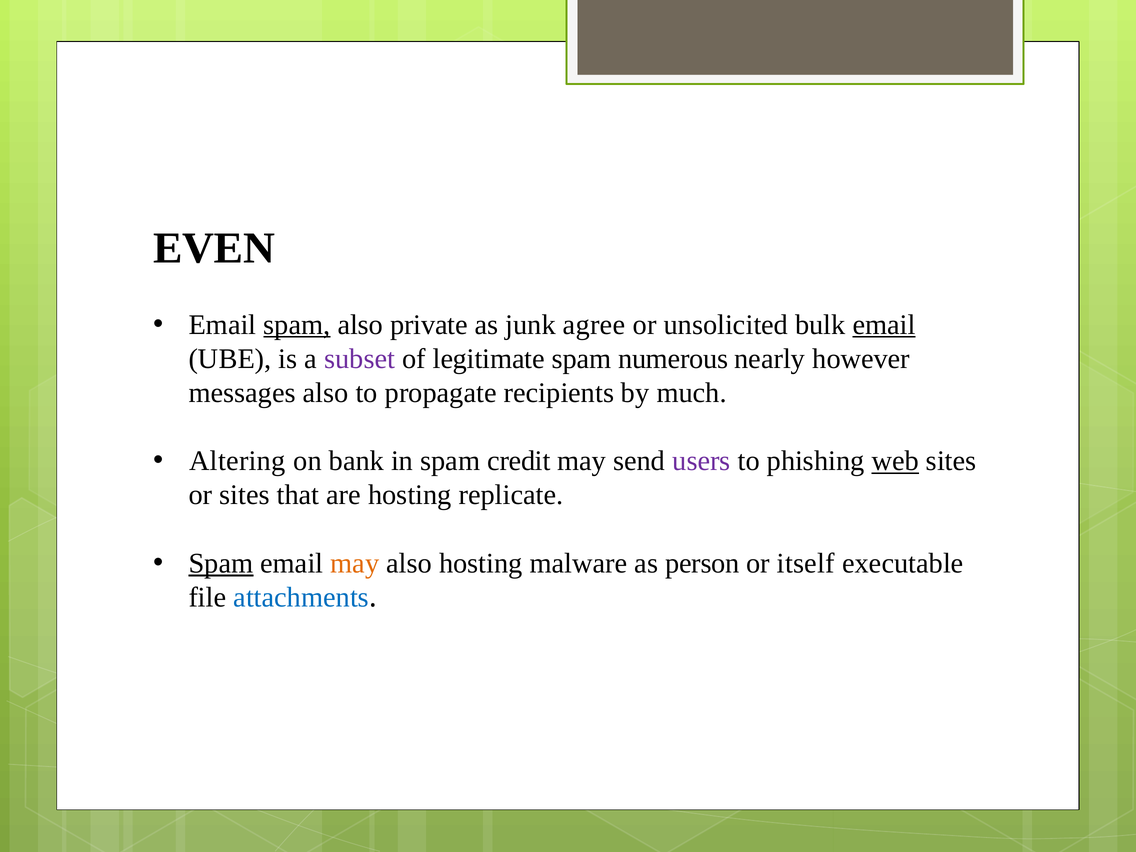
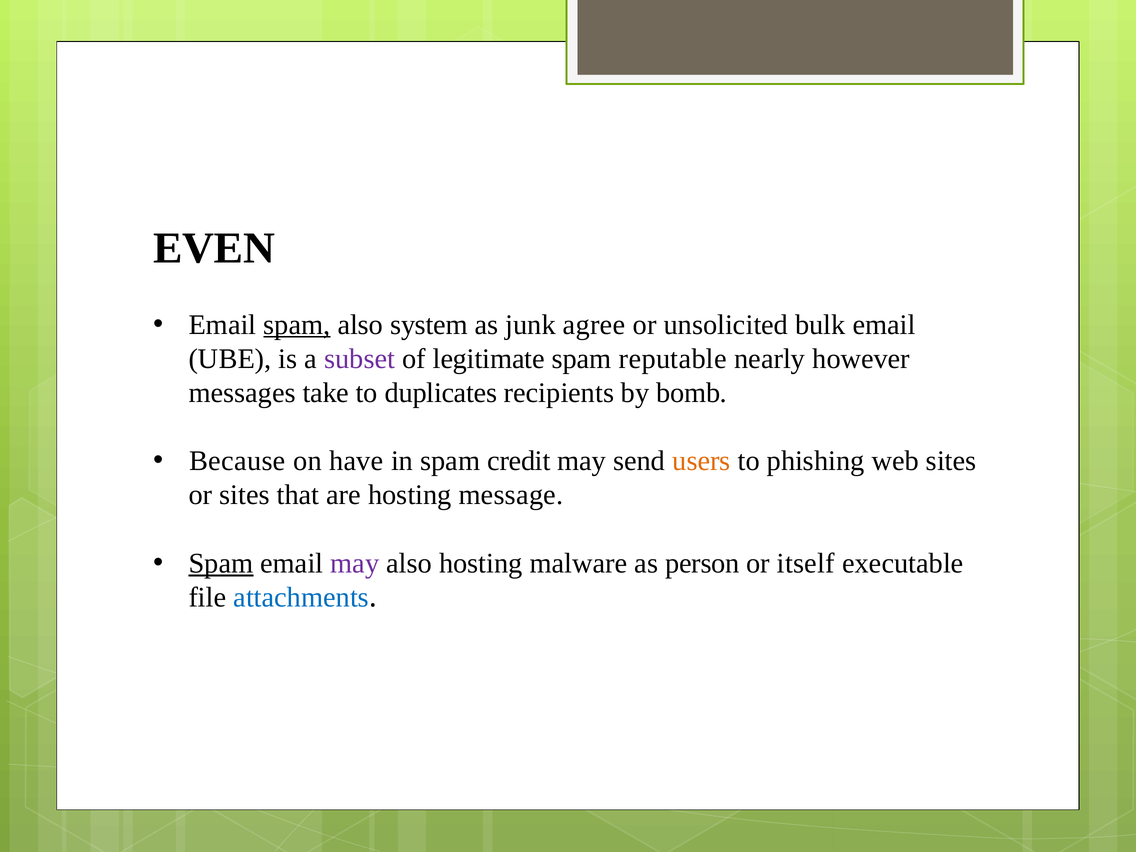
private: private -> system (429, 325)
email underline: present -> none (884, 325)
numerous: numerous -> reputable (673, 359)
messages also: also -> take (326, 393)
propagate: propagate -> duplicates (441, 393)
much: much -> bomb (692, 393)
Altering: Altering -> Because (237, 461)
bank: bank -> have (356, 461)
users colour: purple -> orange (701, 461)
web underline: present -> none (895, 461)
replicate: replicate -> message (511, 495)
may colour: orange -> purple (355, 563)
